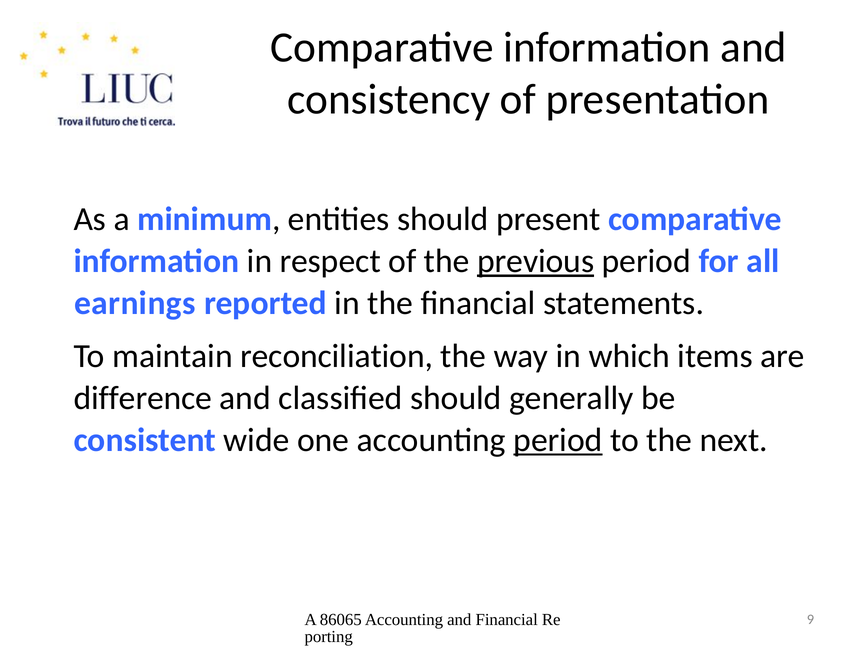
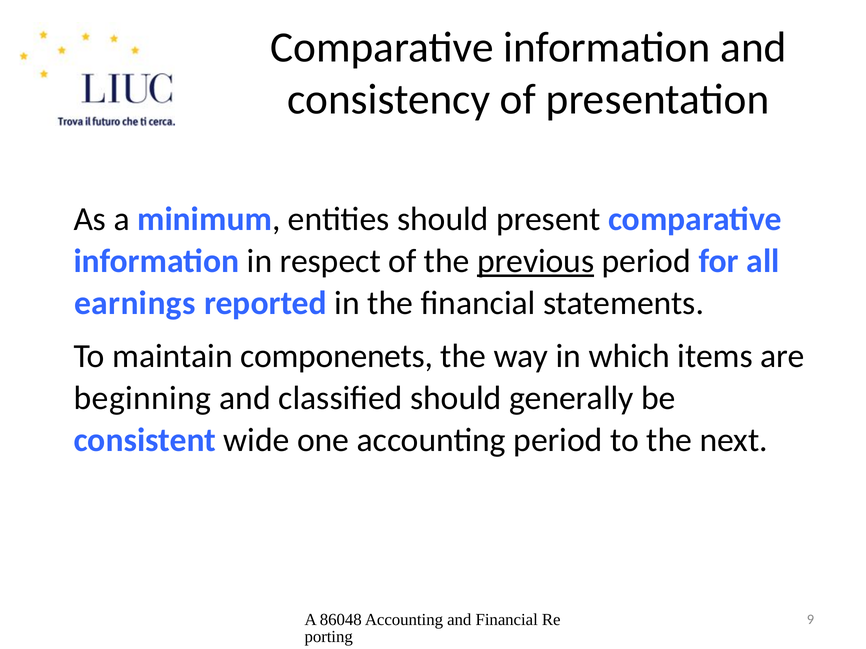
reconciliation: reconciliation -> componenets (337, 356)
difference: difference -> beginning (143, 398)
period underline: present -> none (558, 440)
86065: 86065 -> 86048 (341, 620)
